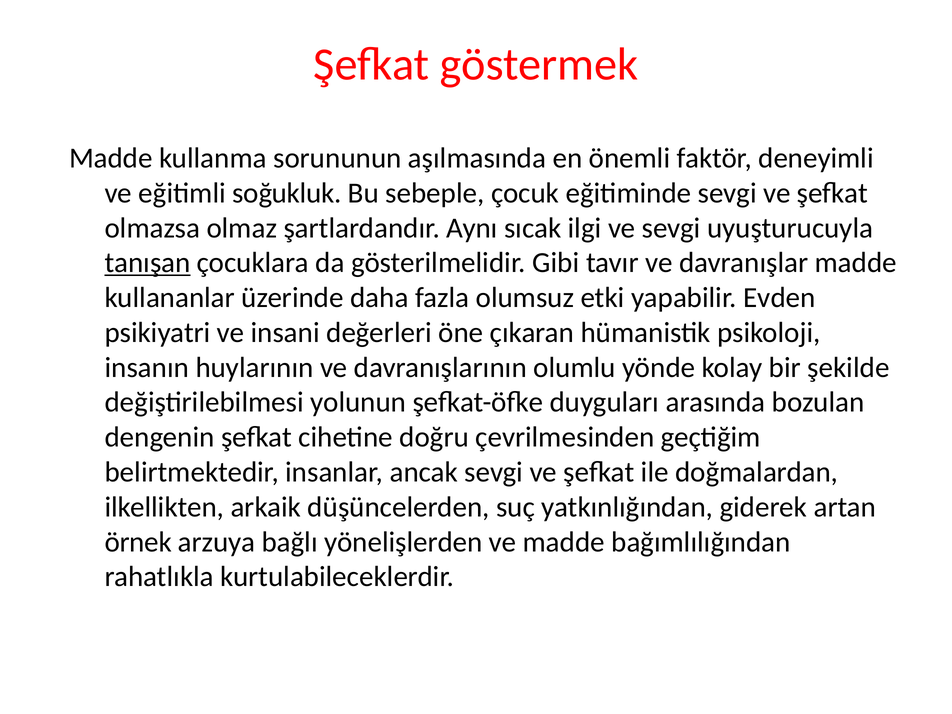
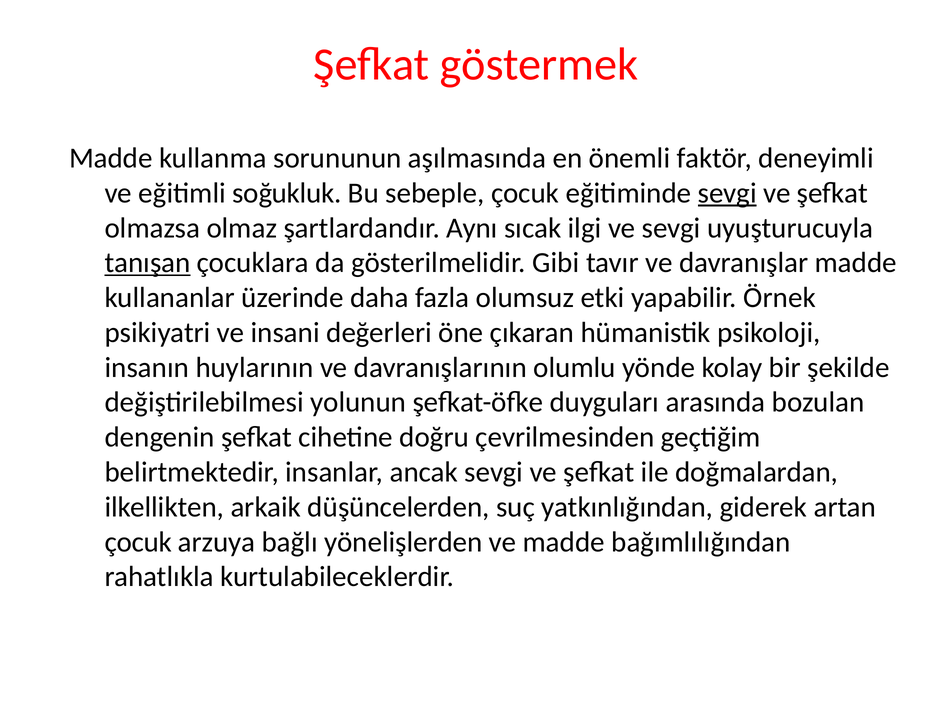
sevgi underline: none -> present (727, 193)
Evden: Evden -> Örnek (779, 298)
örnek: örnek -> çocuk (138, 542)
